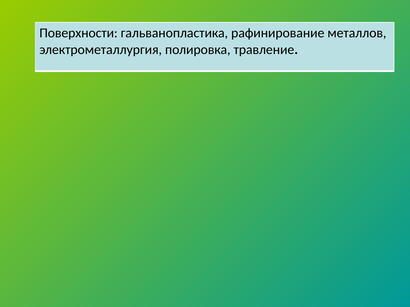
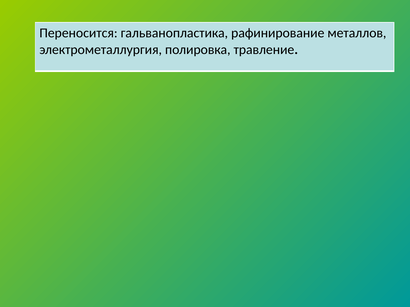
Поверхности: Поверхности -> Переносится (78, 33)
